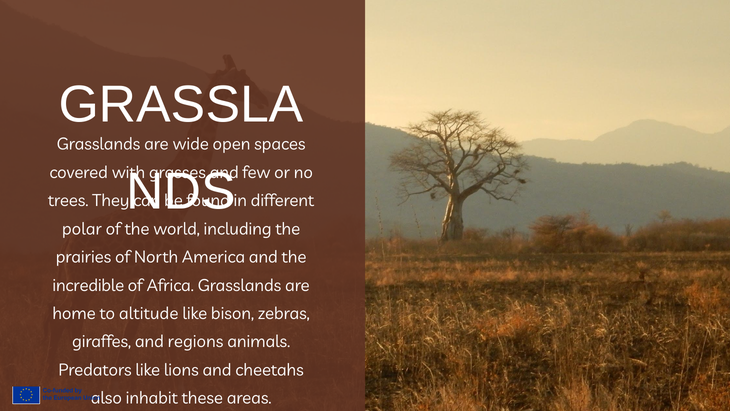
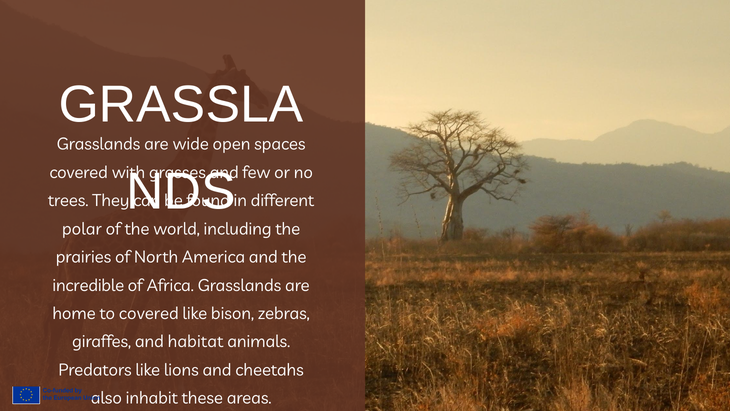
to altitude: altitude -> covered (149, 313)
regions: regions -> habitat (195, 342)
